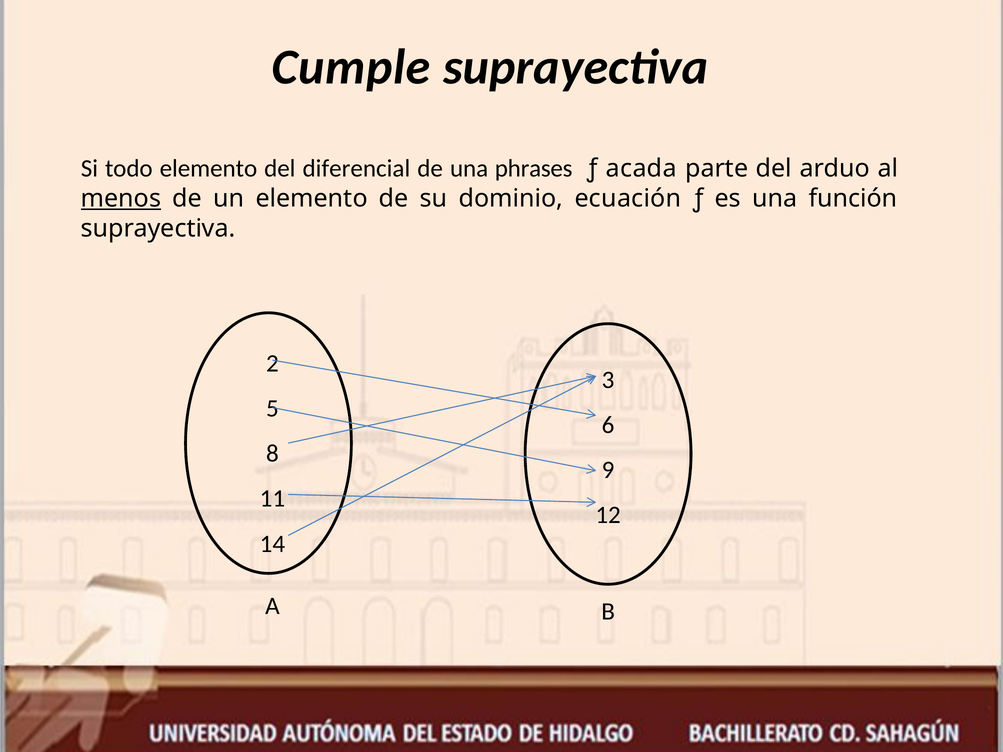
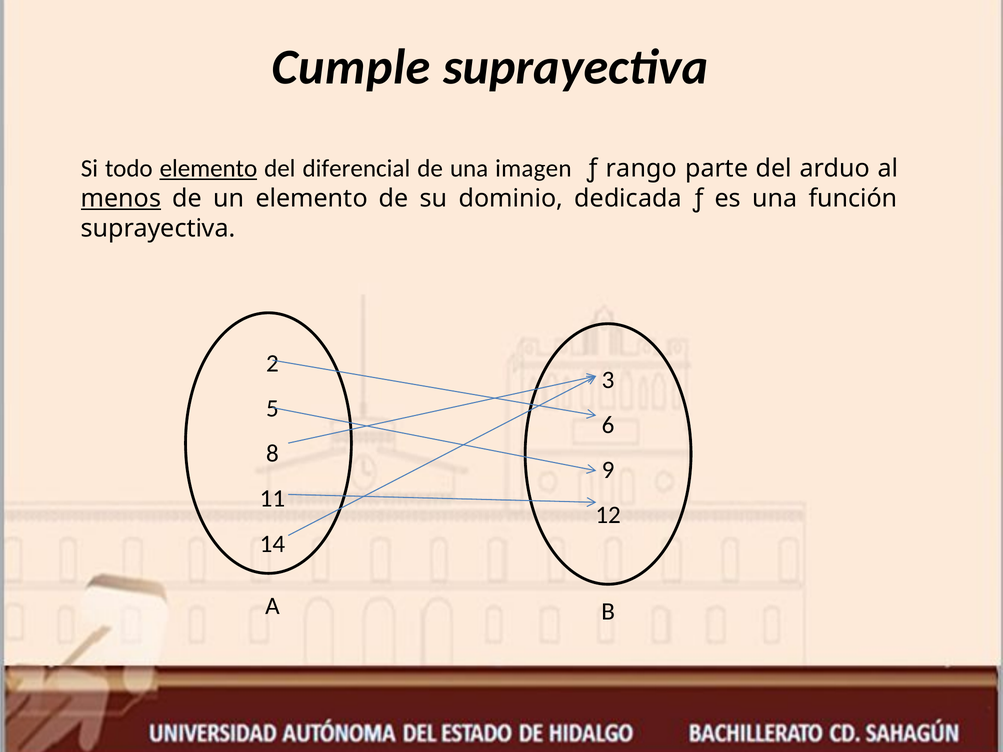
elemento underline: none -> present (208, 168)
phrases: phrases -> imagen (533, 168)
acada: acada -> rango (641, 168)
ecuación: ecuación -> dedicada (628, 198)
